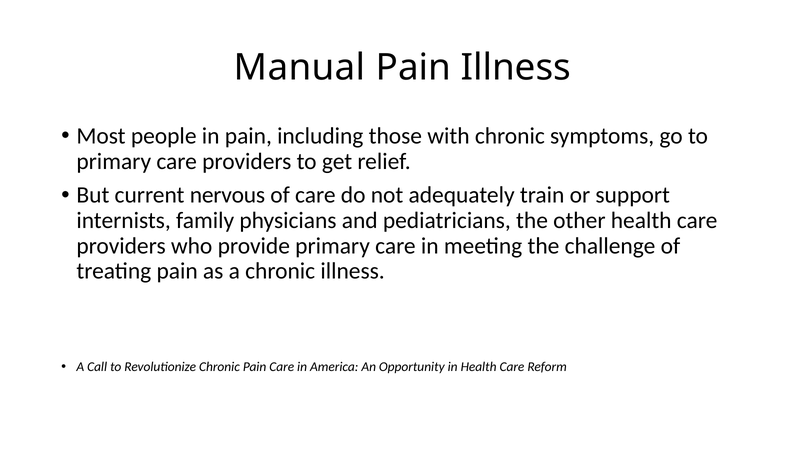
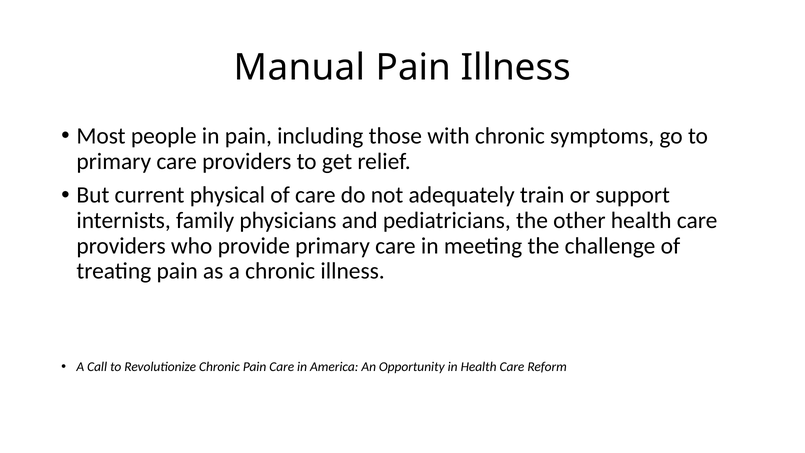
nervous: nervous -> physical (227, 195)
